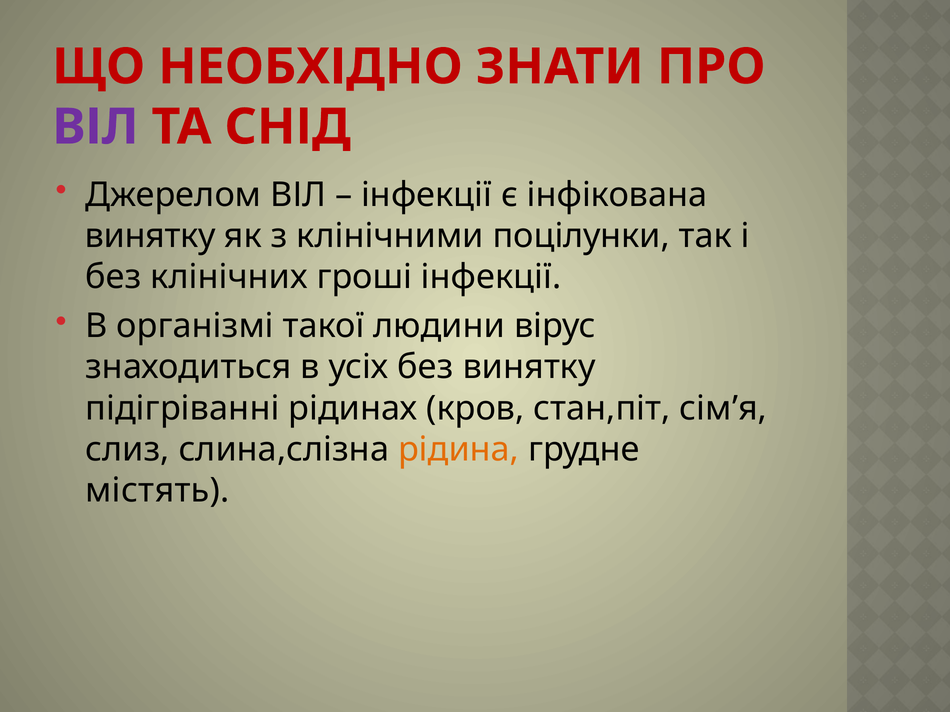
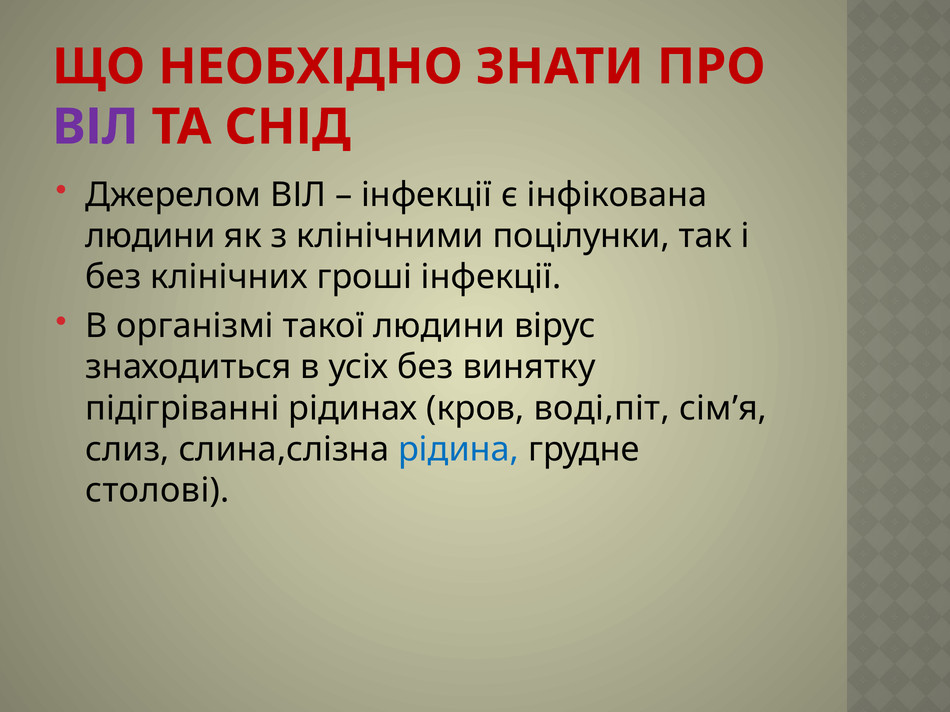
винятку: винятку -> людини (150, 236)
стан,піт: стан,піт -> воді,піт (602, 409)
рідина colour: orange -> blue (459, 450)
містять: містять -> столові (157, 491)
